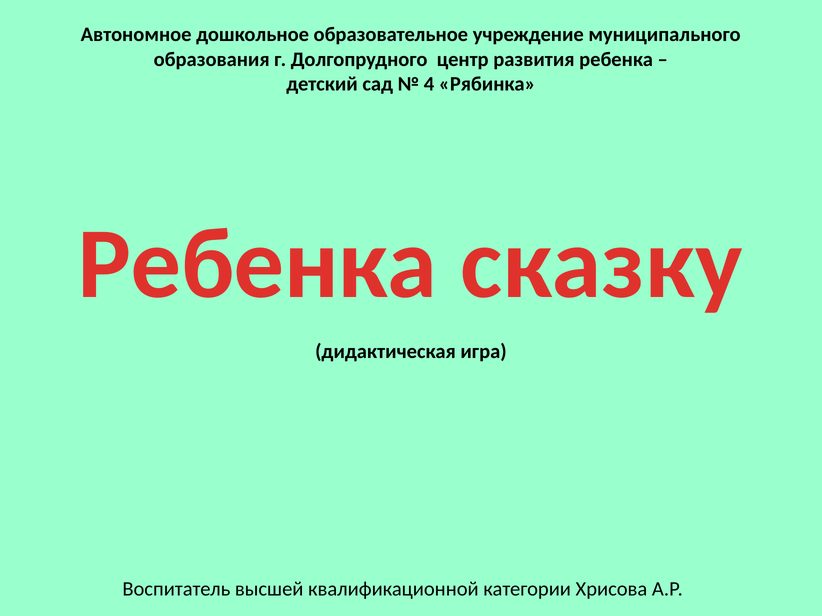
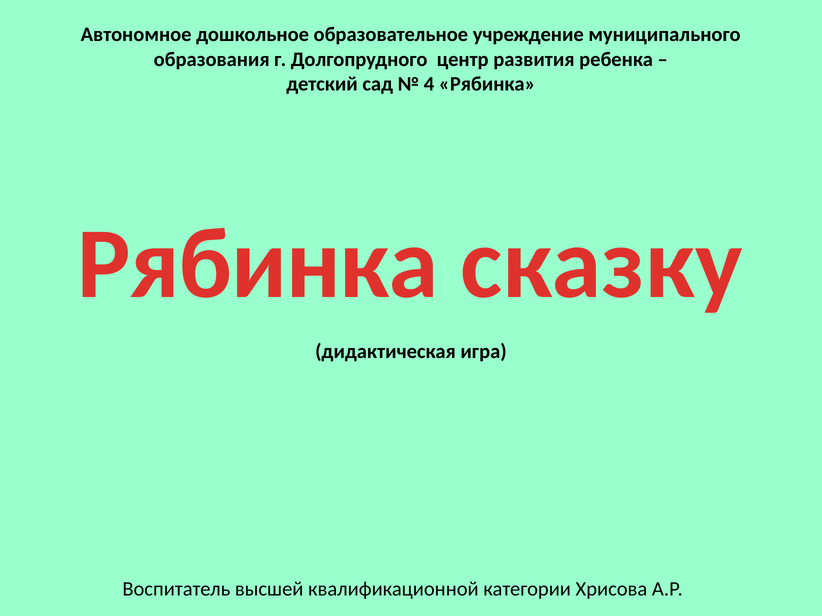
Ребенка: Ребенка -> Рябинка (258, 265)
